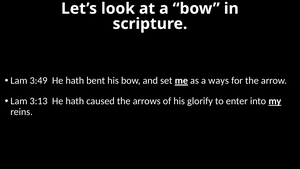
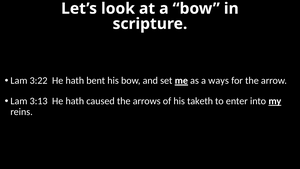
3:49: 3:49 -> 3:22 (39, 81)
glorify: glorify -> taketh (200, 101)
